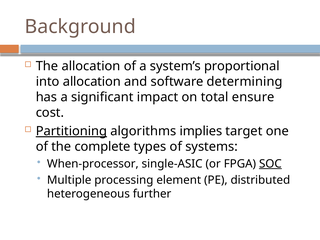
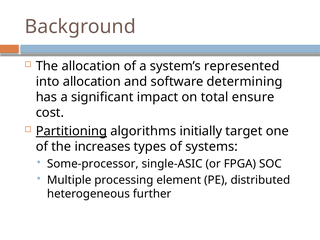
proportional: proportional -> represented (242, 66)
implies: implies -> initially (201, 131)
complete: complete -> increases (103, 147)
When-processor: When-processor -> Some-processor (93, 164)
SOC underline: present -> none (270, 164)
